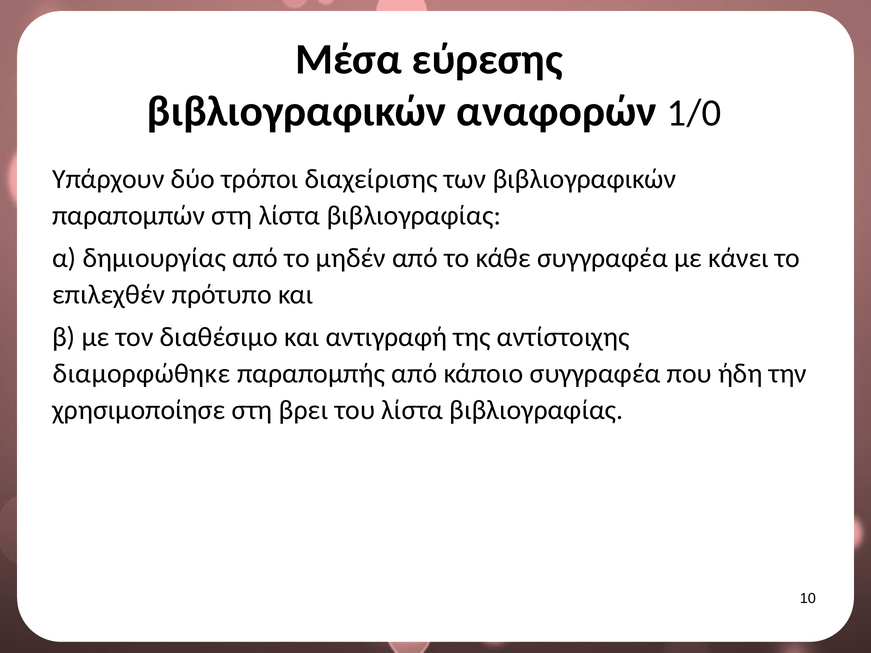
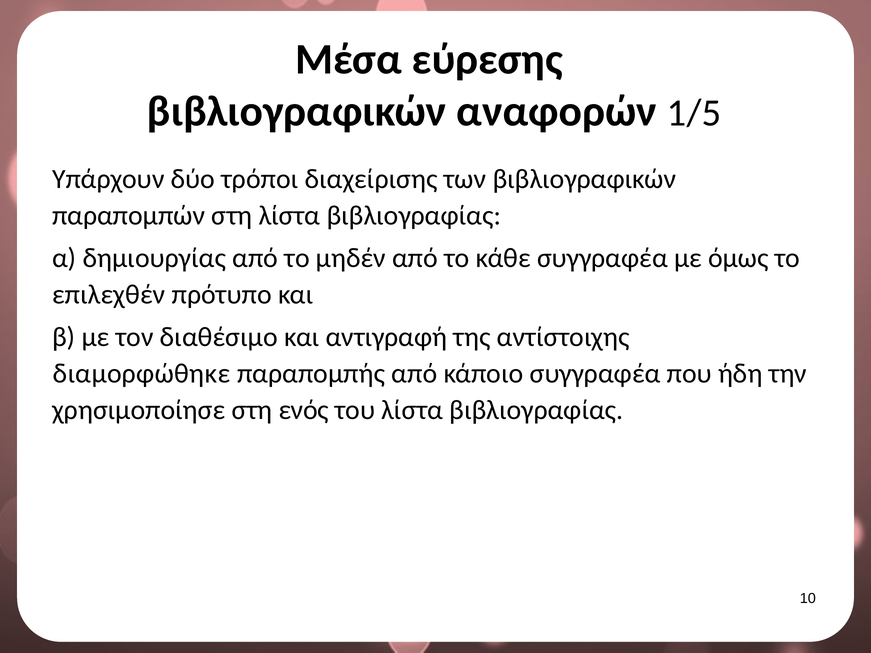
1/0: 1/0 -> 1/5 (694, 113)
κάνει: κάνει -> όμως (738, 258)
βρει: βρει -> ενός (304, 410)
